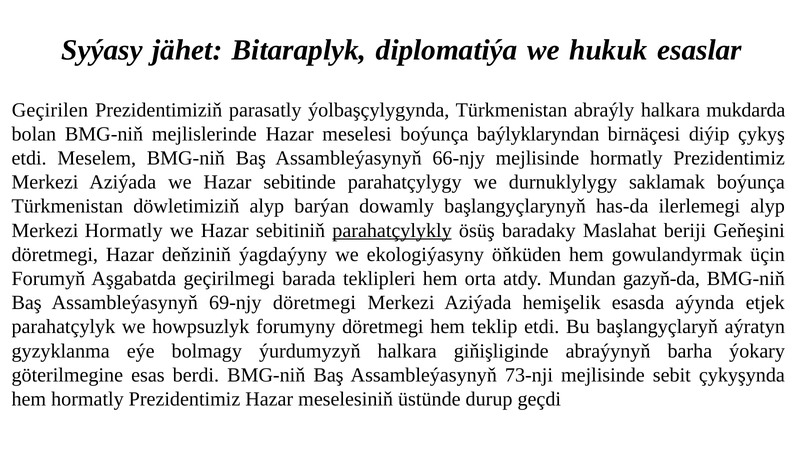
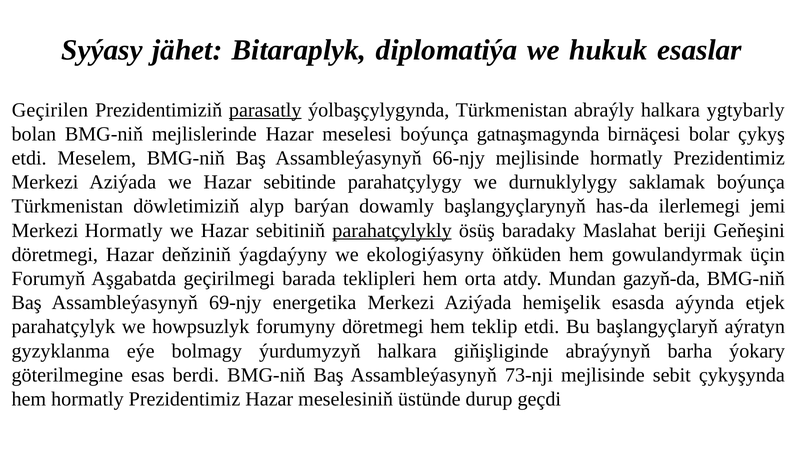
parasatly underline: none -> present (265, 110)
mukdarda: mukdarda -> ygtybarly (746, 110)
baýlyklaryndan: baýlyklaryndan -> gatnaşmagynda (538, 134)
diýip: diýip -> bolar (709, 134)
ilerlemegi alyp: alyp -> jemi (768, 206)
69-njy döretmegi: döretmegi -> energetika (315, 303)
